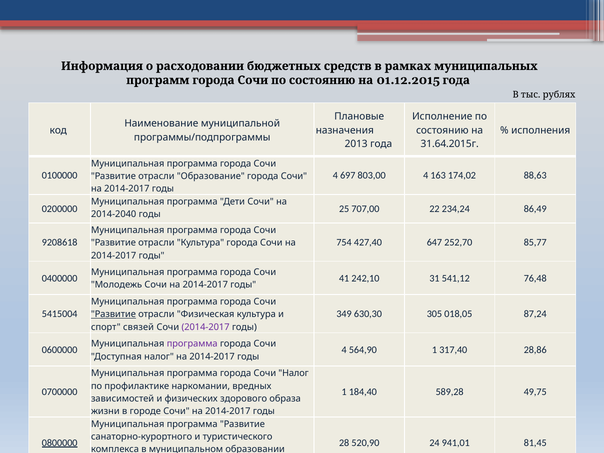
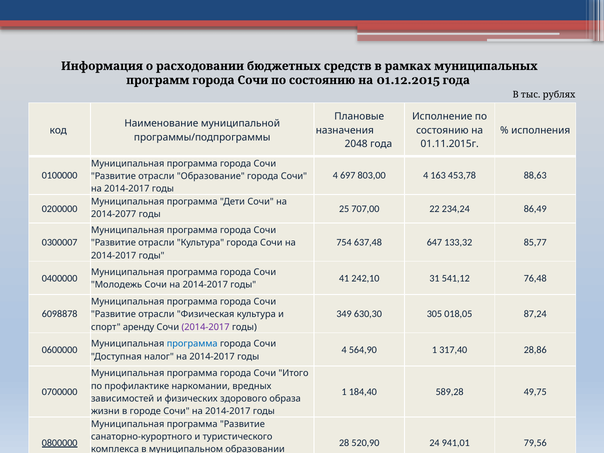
2013: 2013 -> 2048 (356, 144)
31.64.2015г: 31.64.2015г -> 01.11.2015г (450, 144)
174,02: 174,02 -> 453,78 (462, 176)
2014-2040: 2014-2040 -> 2014-2077 (114, 214)
9208618: 9208618 -> 0300007 (60, 242)
427,40: 427,40 -> 637,48 (368, 242)
252,70: 252,70 -> 133,32 (458, 242)
5415004: 5415004 -> 6098878 (60, 314)
Развитие underline: present -> none (113, 314)
связей: связей -> аренду (139, 327)
программа colour: purple -> blue (192, 344)
Сочи Налог: Налог -> Итого (294, 373)
81,45: 81,45 -> 79,56 (535, 443)
